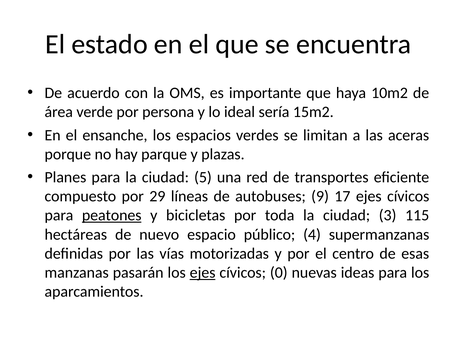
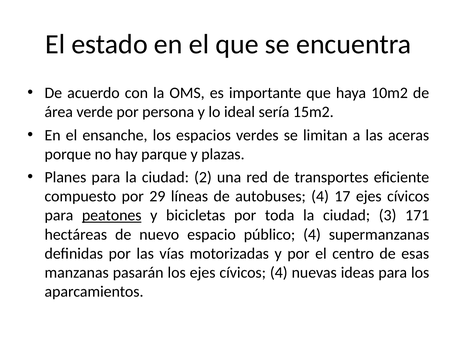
5: 5 -> 2 (203, 177)
autobuses 9: 9 -> 4 (320, 196)
115: 115 -> 171 (417, 215)
ejes underline: present -> none (203, 272)
cívicos 0: 0 -> 4 (279, 272)
